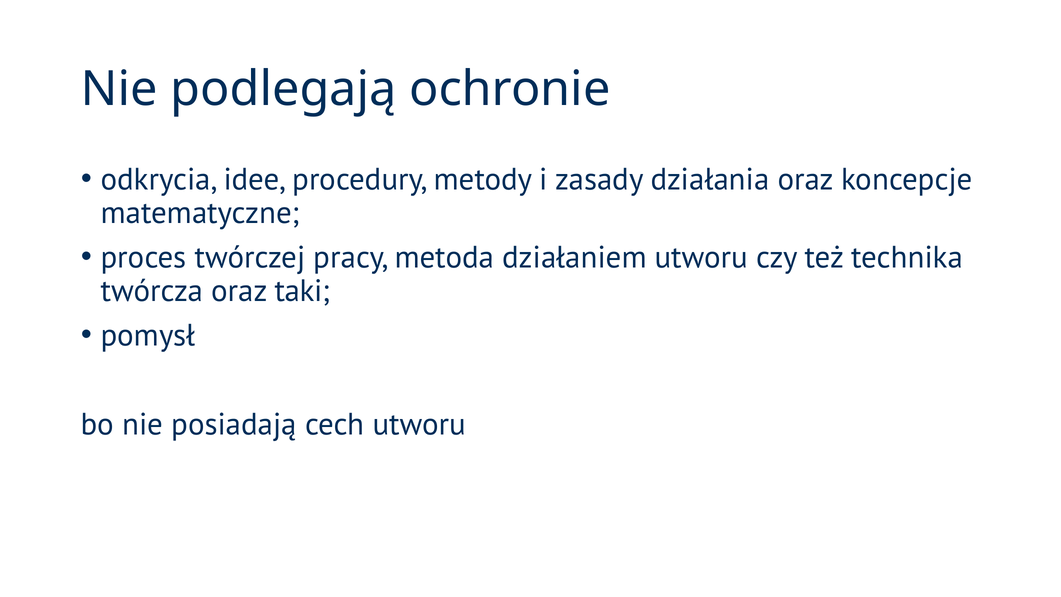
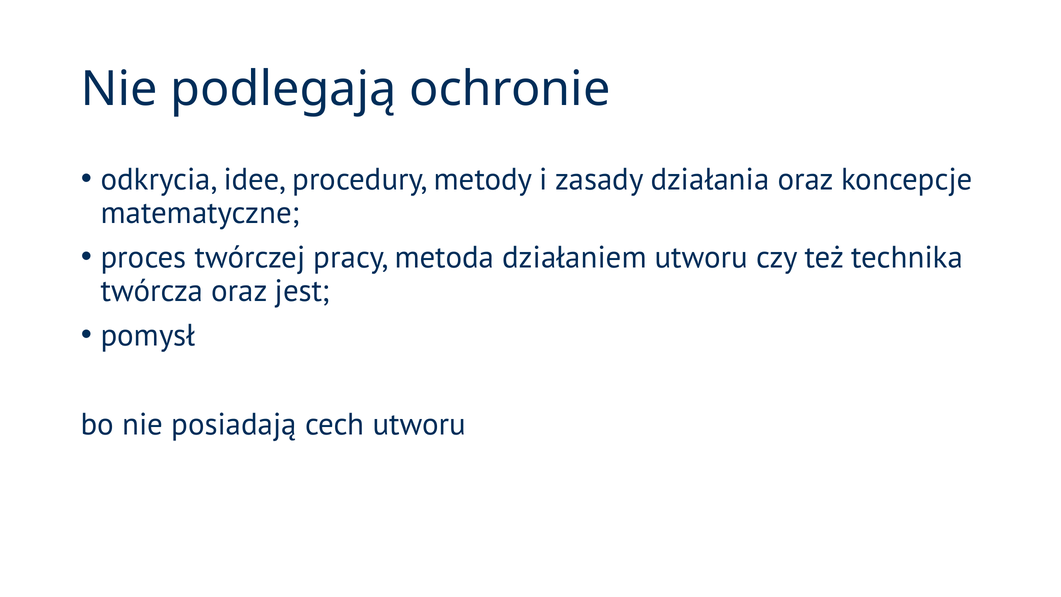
taki: taki -> jest (302, 291)
